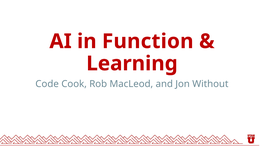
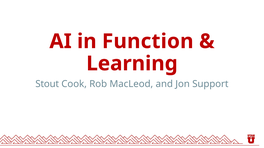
Code: Code -> Stout (47, 84)
Without: Without -> Support (210, 84)
